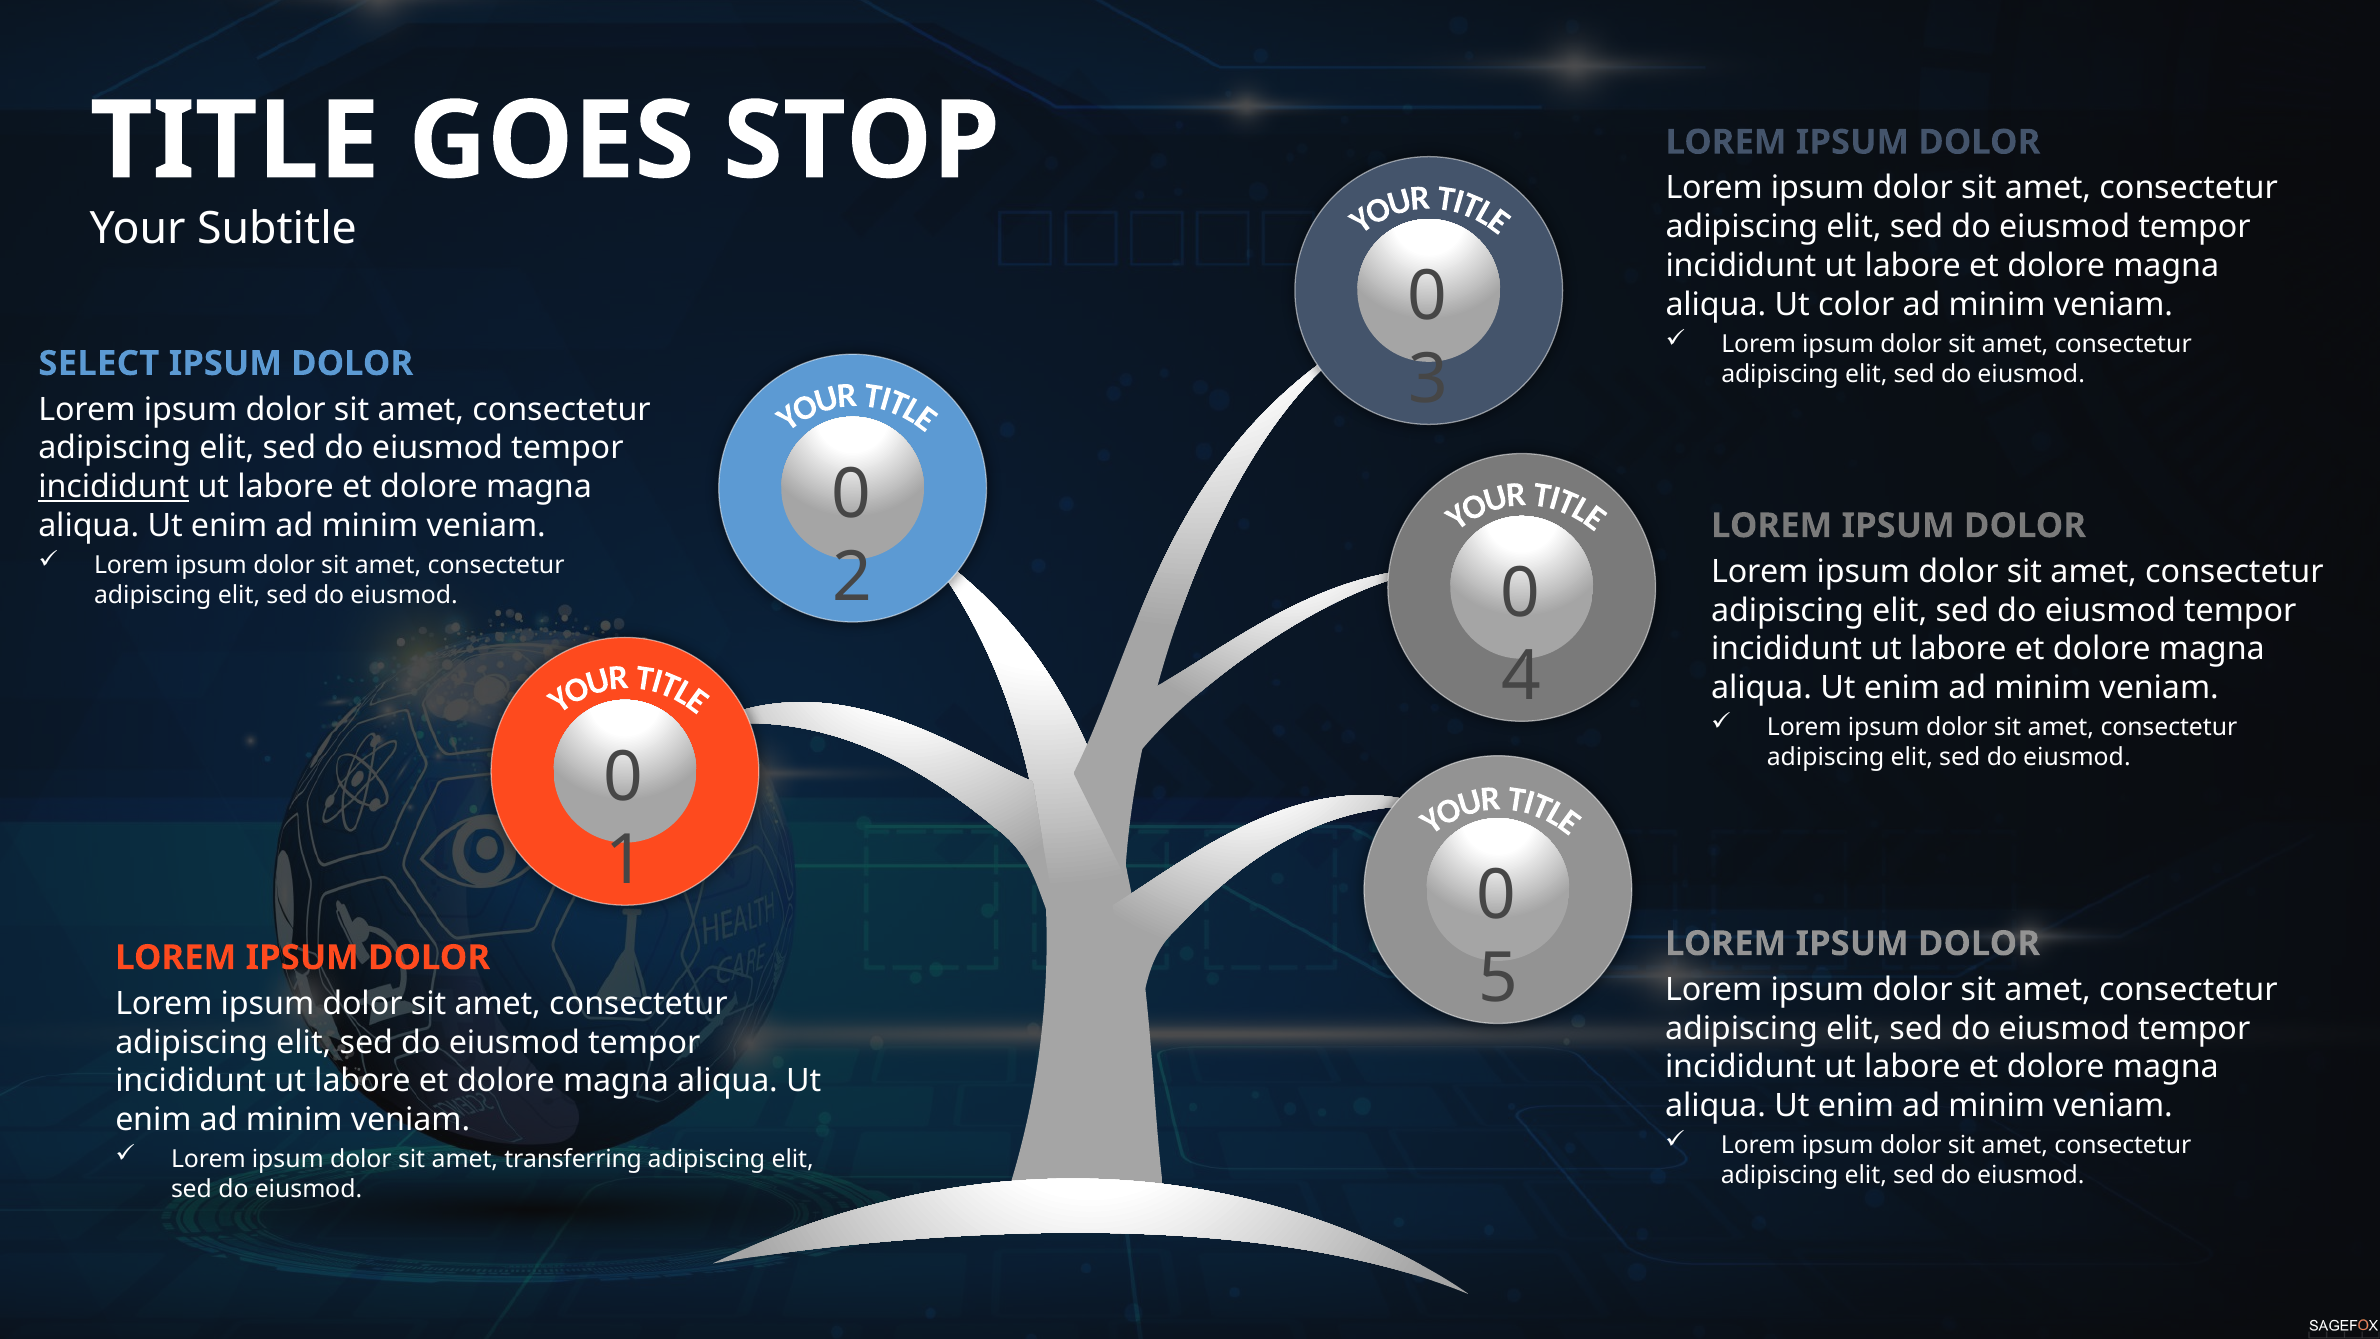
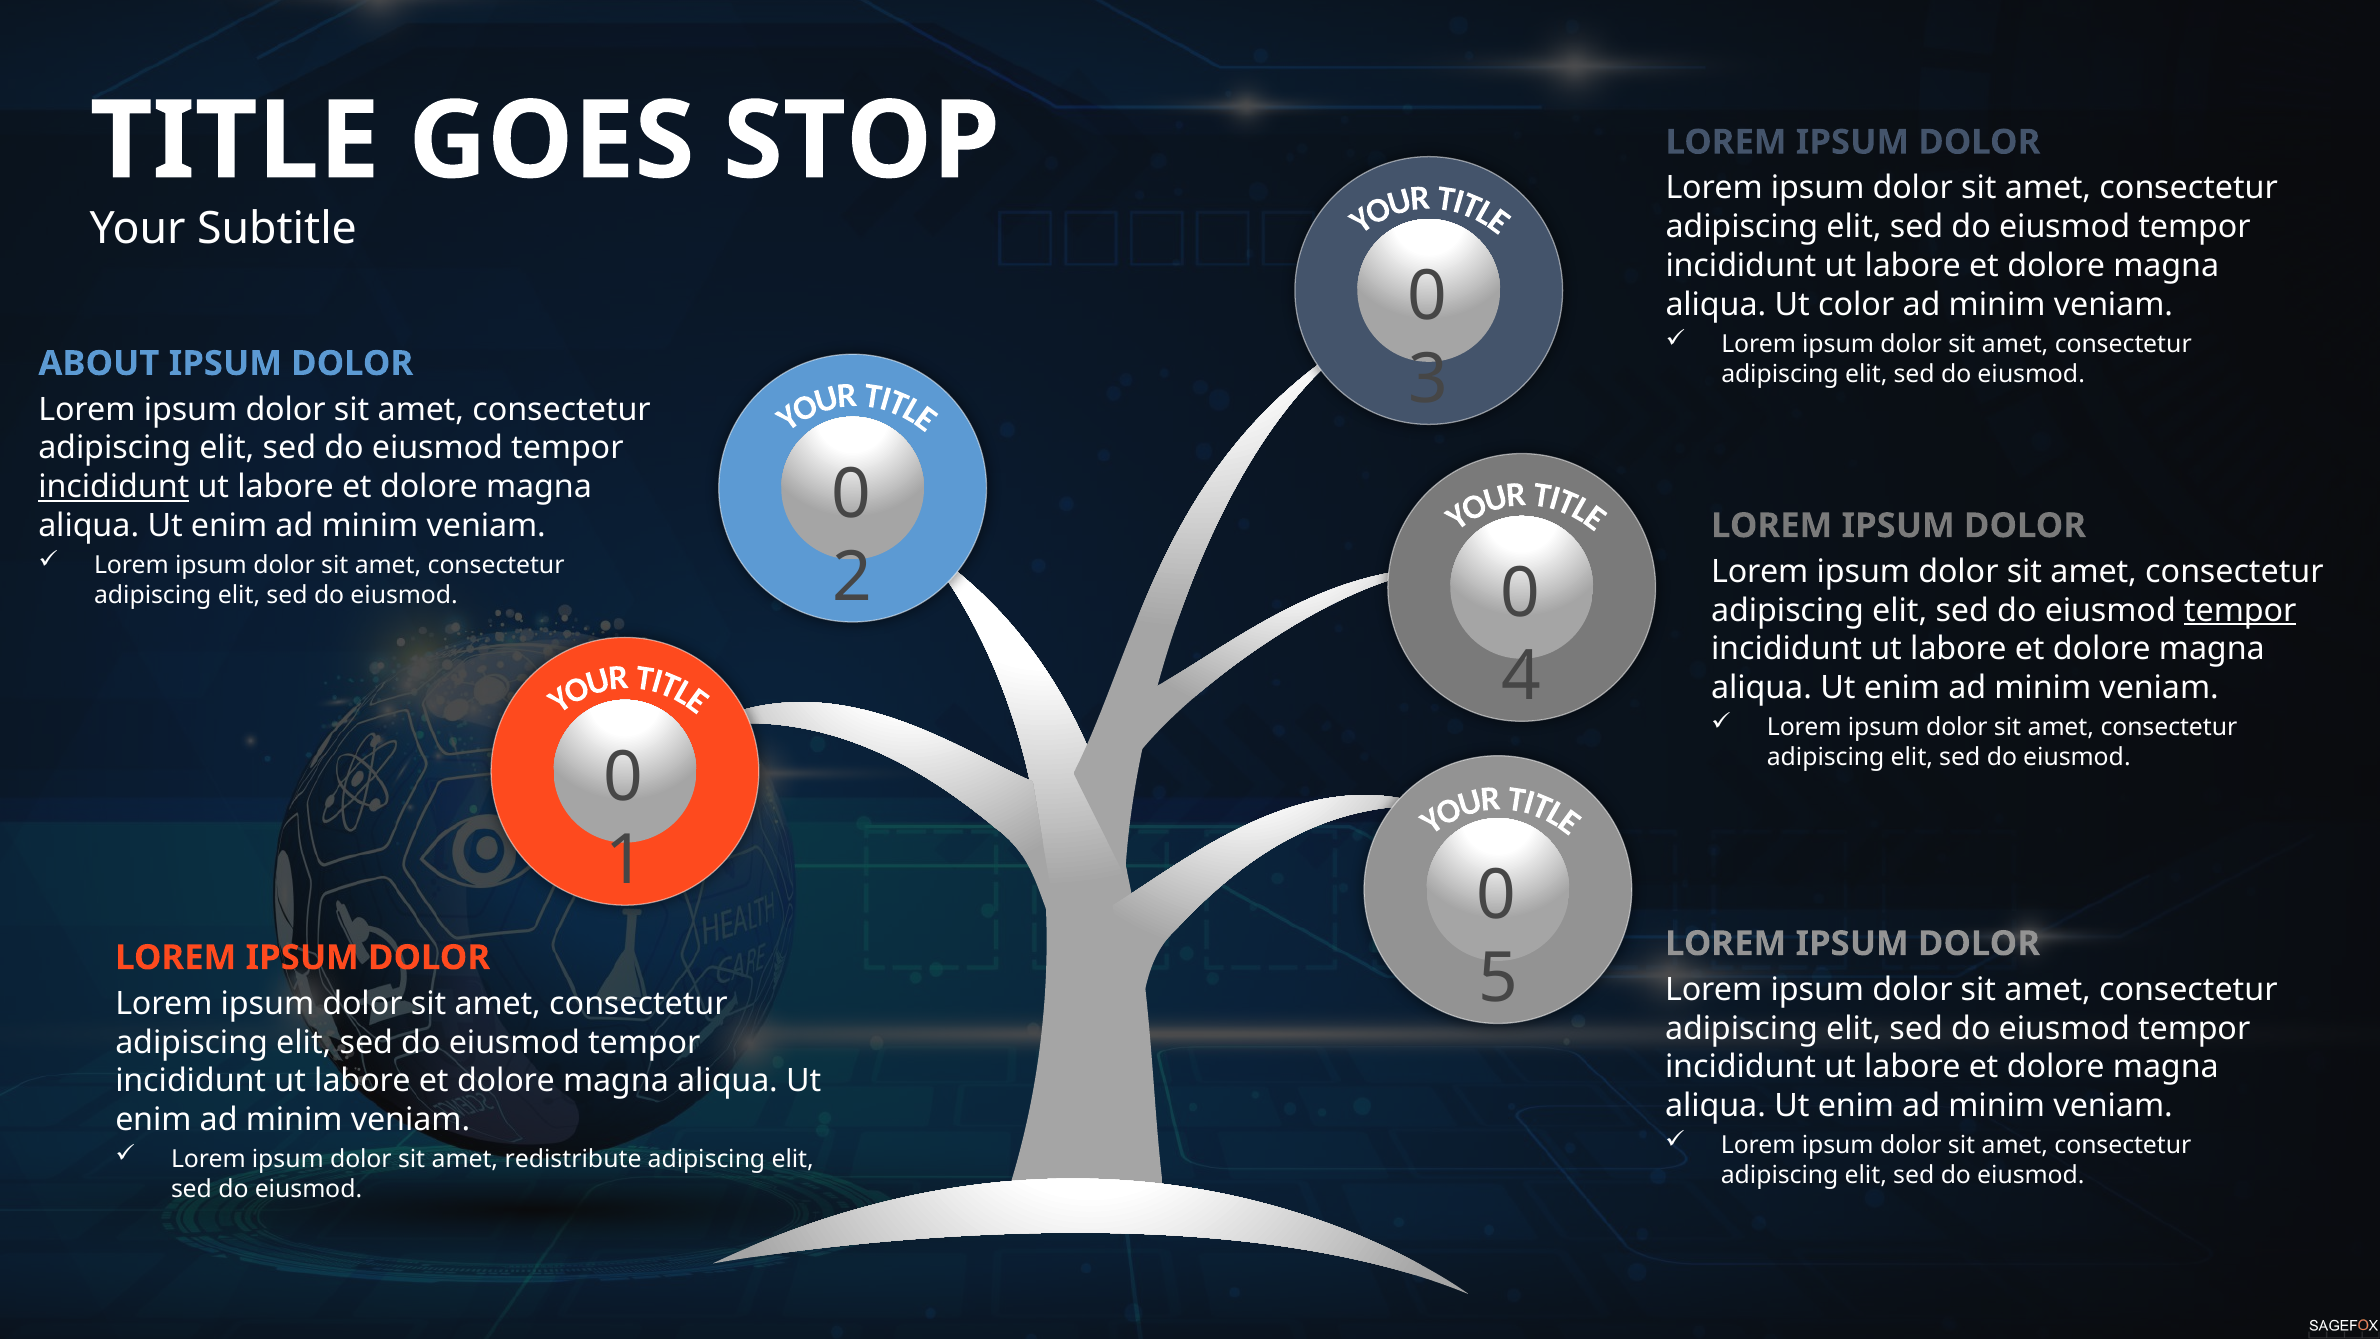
SELECT: SELECT -> ABOUT (99, 363)
tempor underline: none -> present (2240, 610)
transferring: transferring -> redistribute (573, 1159)
